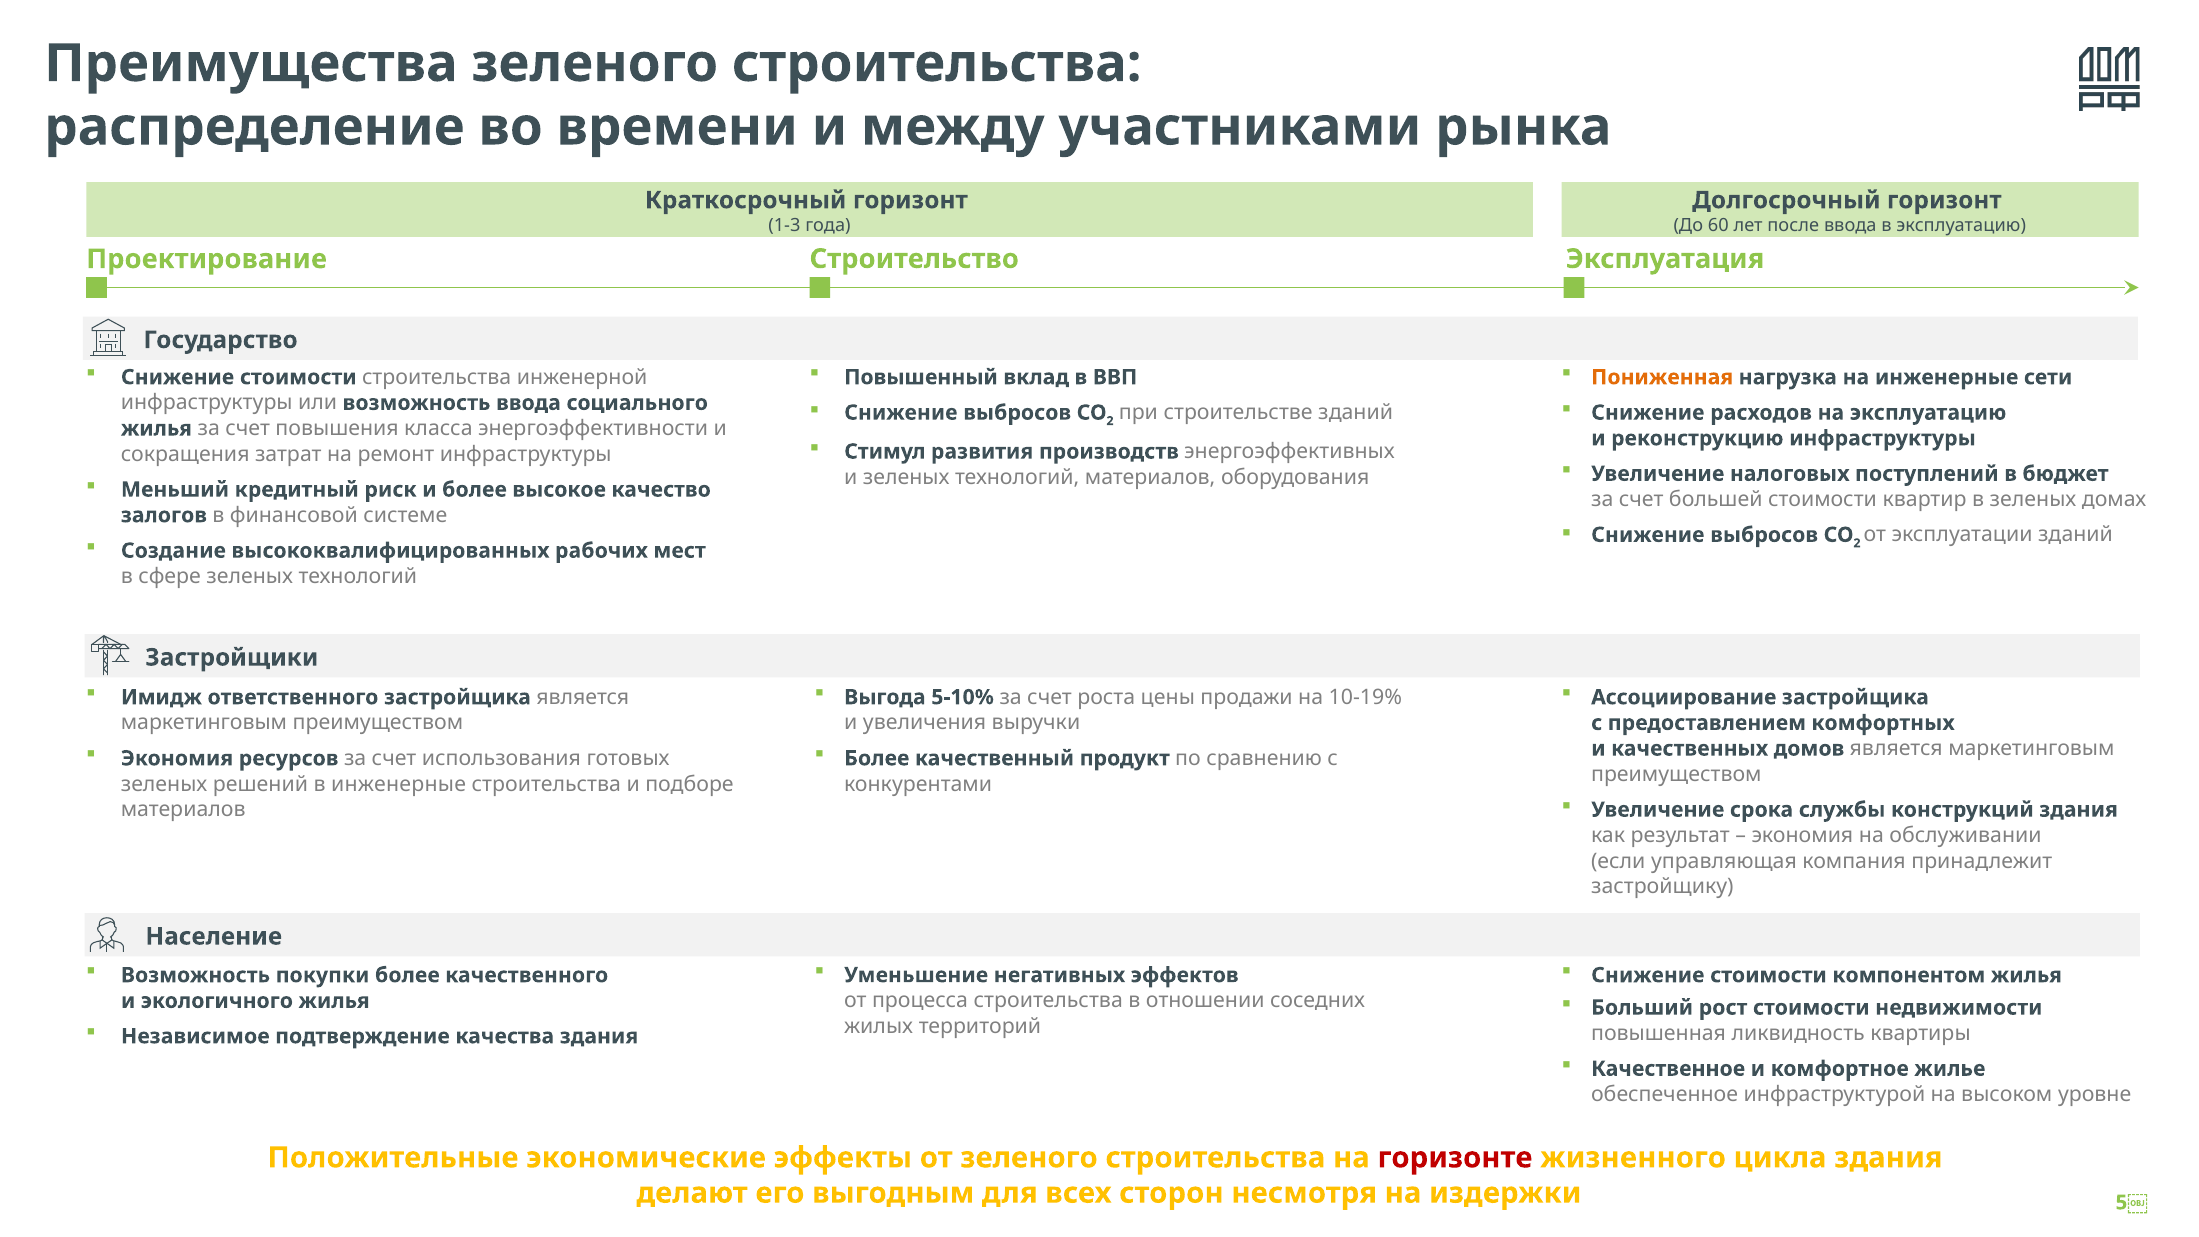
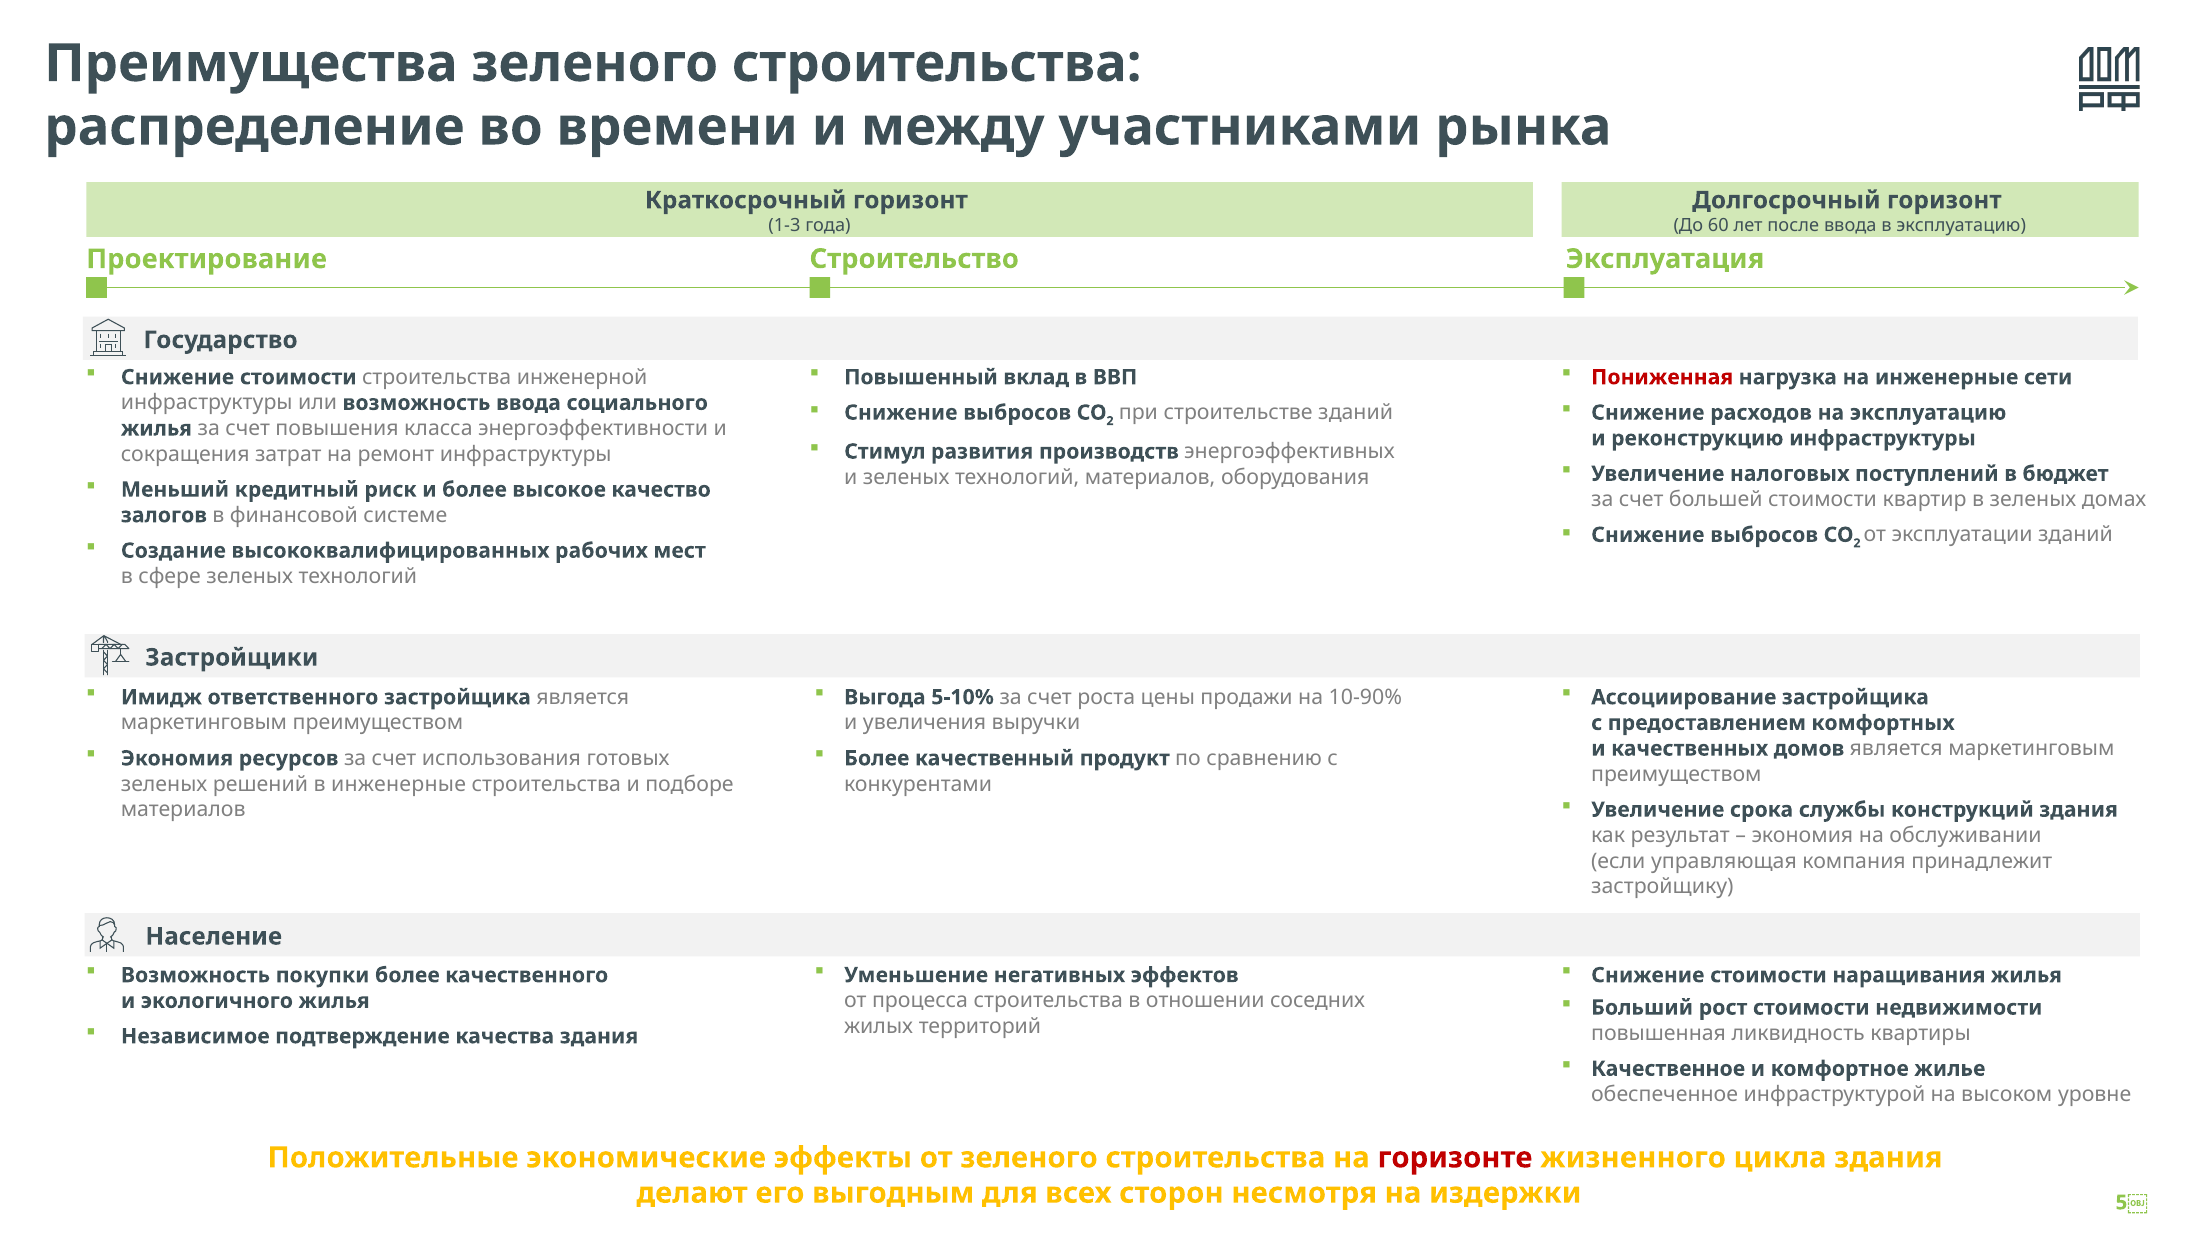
Пониженная colour: orange -> red (1662, 377)
10-19%: 10-19% -> 10-90% (1365, 697)
компонентом: компонентом -> наращивания (1909, 975)
